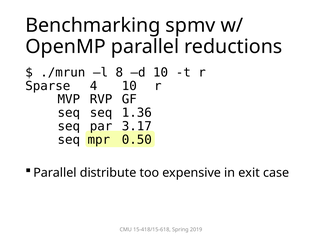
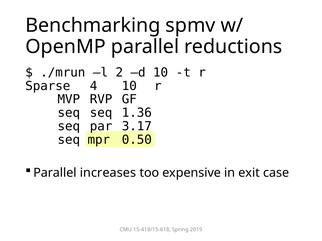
8: 8 -> 2 (119, 73)
distribute: distribute -> increases (108, 173)
